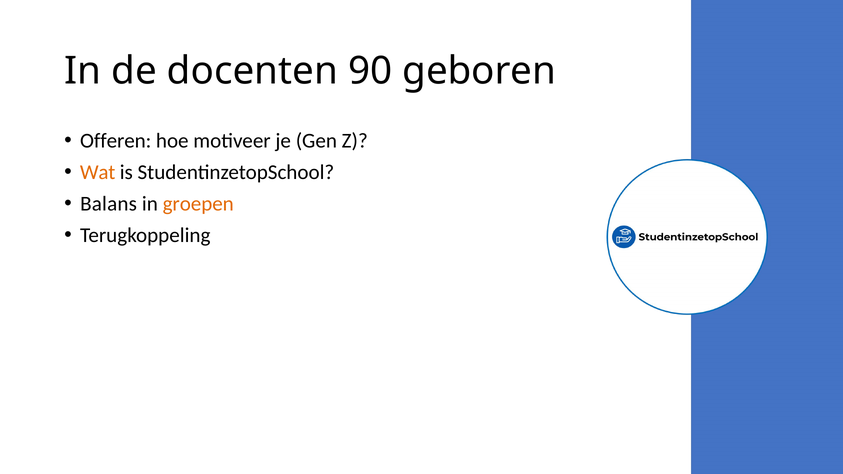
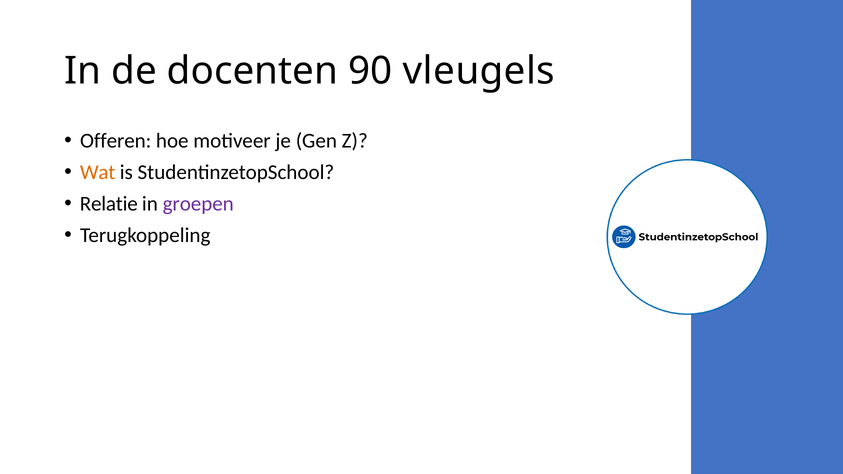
geboren: geboren -> vleugels (479, 71)
Balans: Balans -> Relatie (109, 204)
groepen colour: orange -> purple (198, 204)
